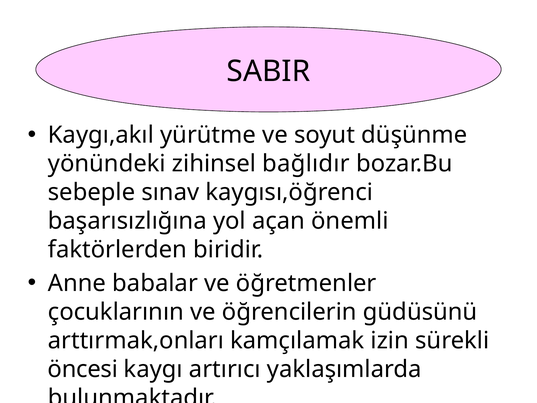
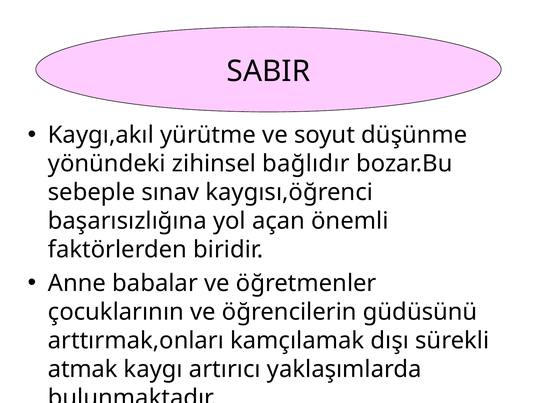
izin: izin -> dışı (390, 340)
öncesi: öncesi -> atmak (83, 369)
